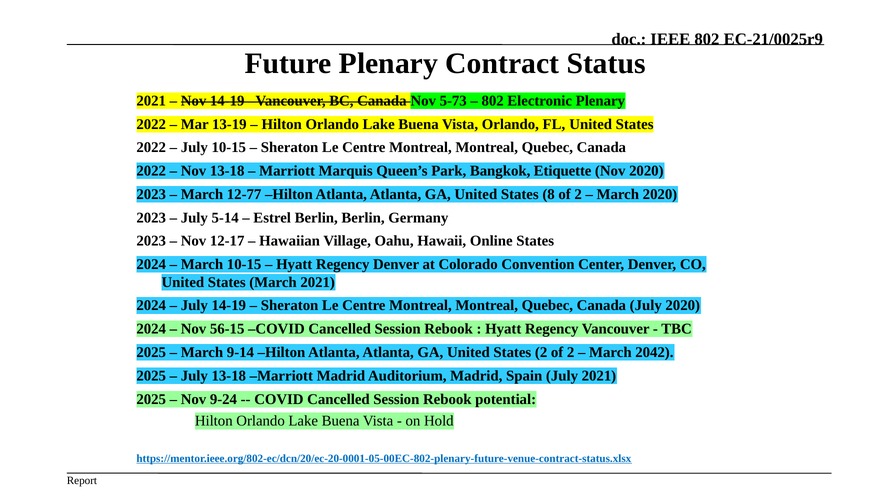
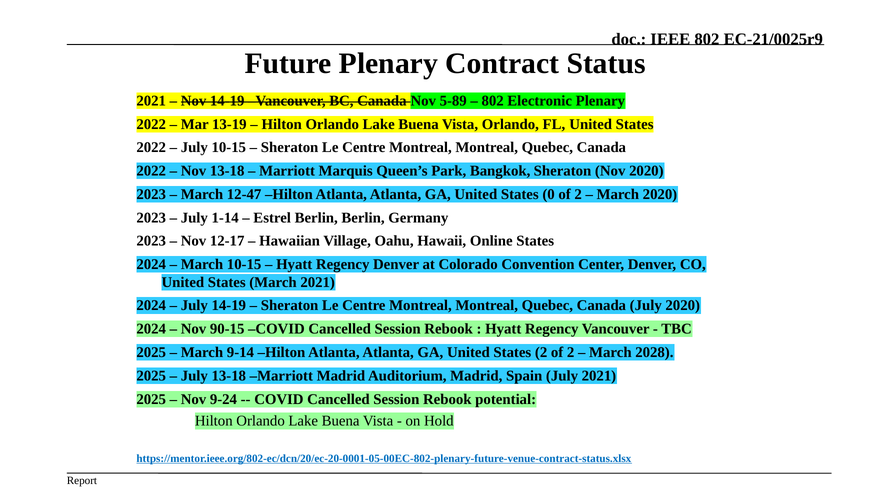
5-73: 5-73 -> 5-89 (453, 101)
Bangkok Etiquette: Etiquette -> Sheraton (563, 171)
12-77: 12-77 -> 12-47 (244, 194)
8: 8 -> 0 (549, 194)
5-14: 5-14 -> 1-14 (225, 218)
56-15: 56-15 -> 90-15 (227, 329)
2042: 2042 -> 2028 (654, 352)
